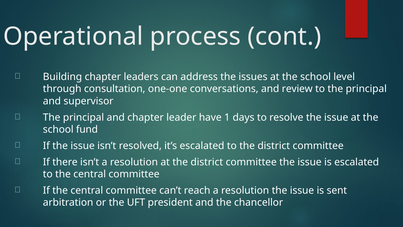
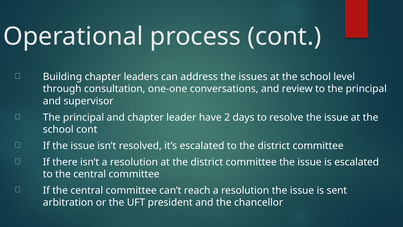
1: 1 -> 2 (227, 117)
school fund: fund -> cont (87, 129)
